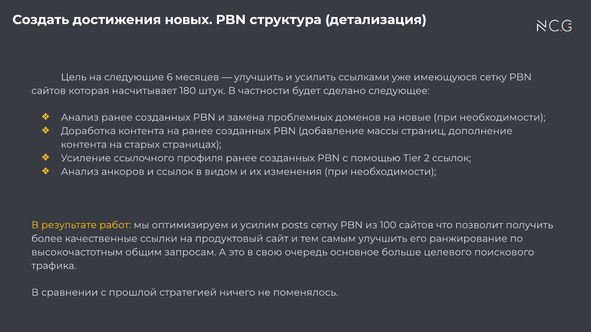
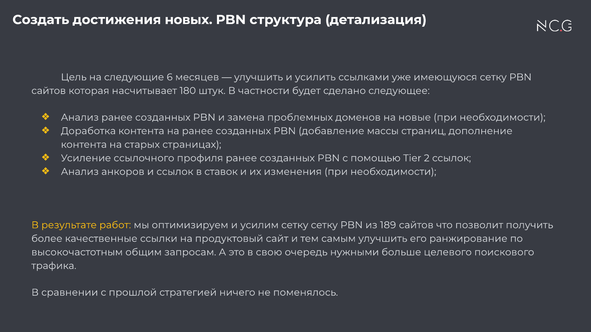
видом: видом -> ставок (221, 172)
усилим posts: posts -> сетку (295, 225)
100: 100 -> 189 (388, 225)
основное: основное -> нужными (355, 252)
